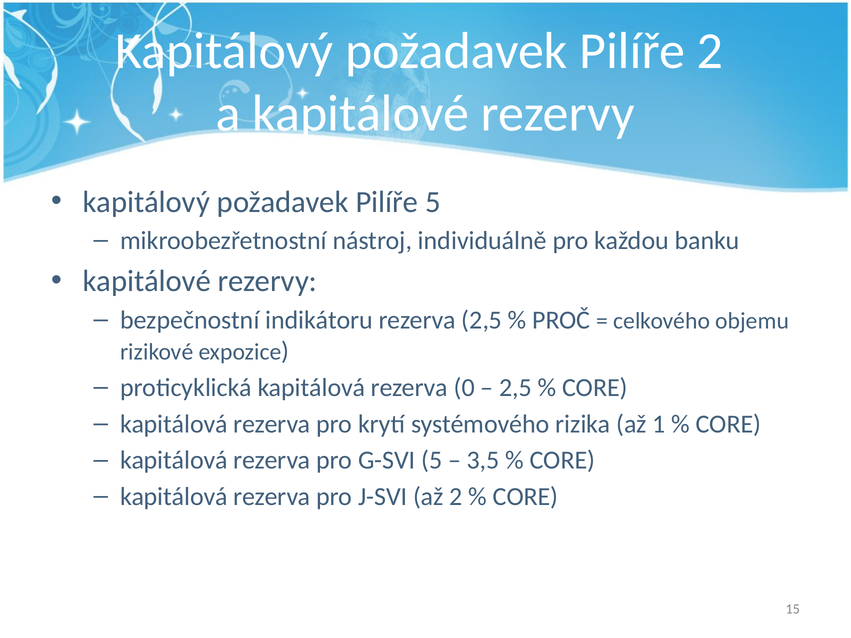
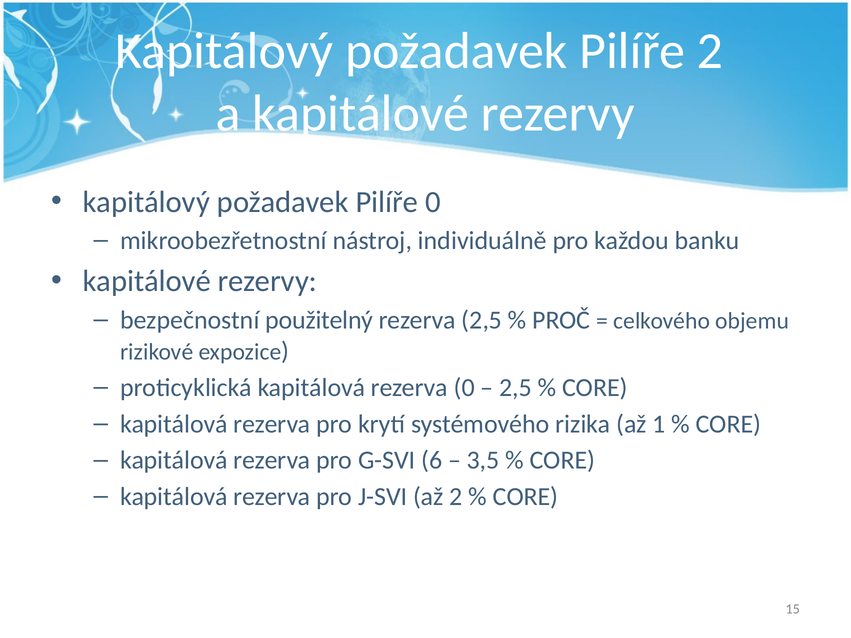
Pilíře 5: 5 -> 0 (433, 202)
indikátoru: indikátoru -> použitelný (319, 320)
G-SVI 5: 5 -> 6 (432, 461)
